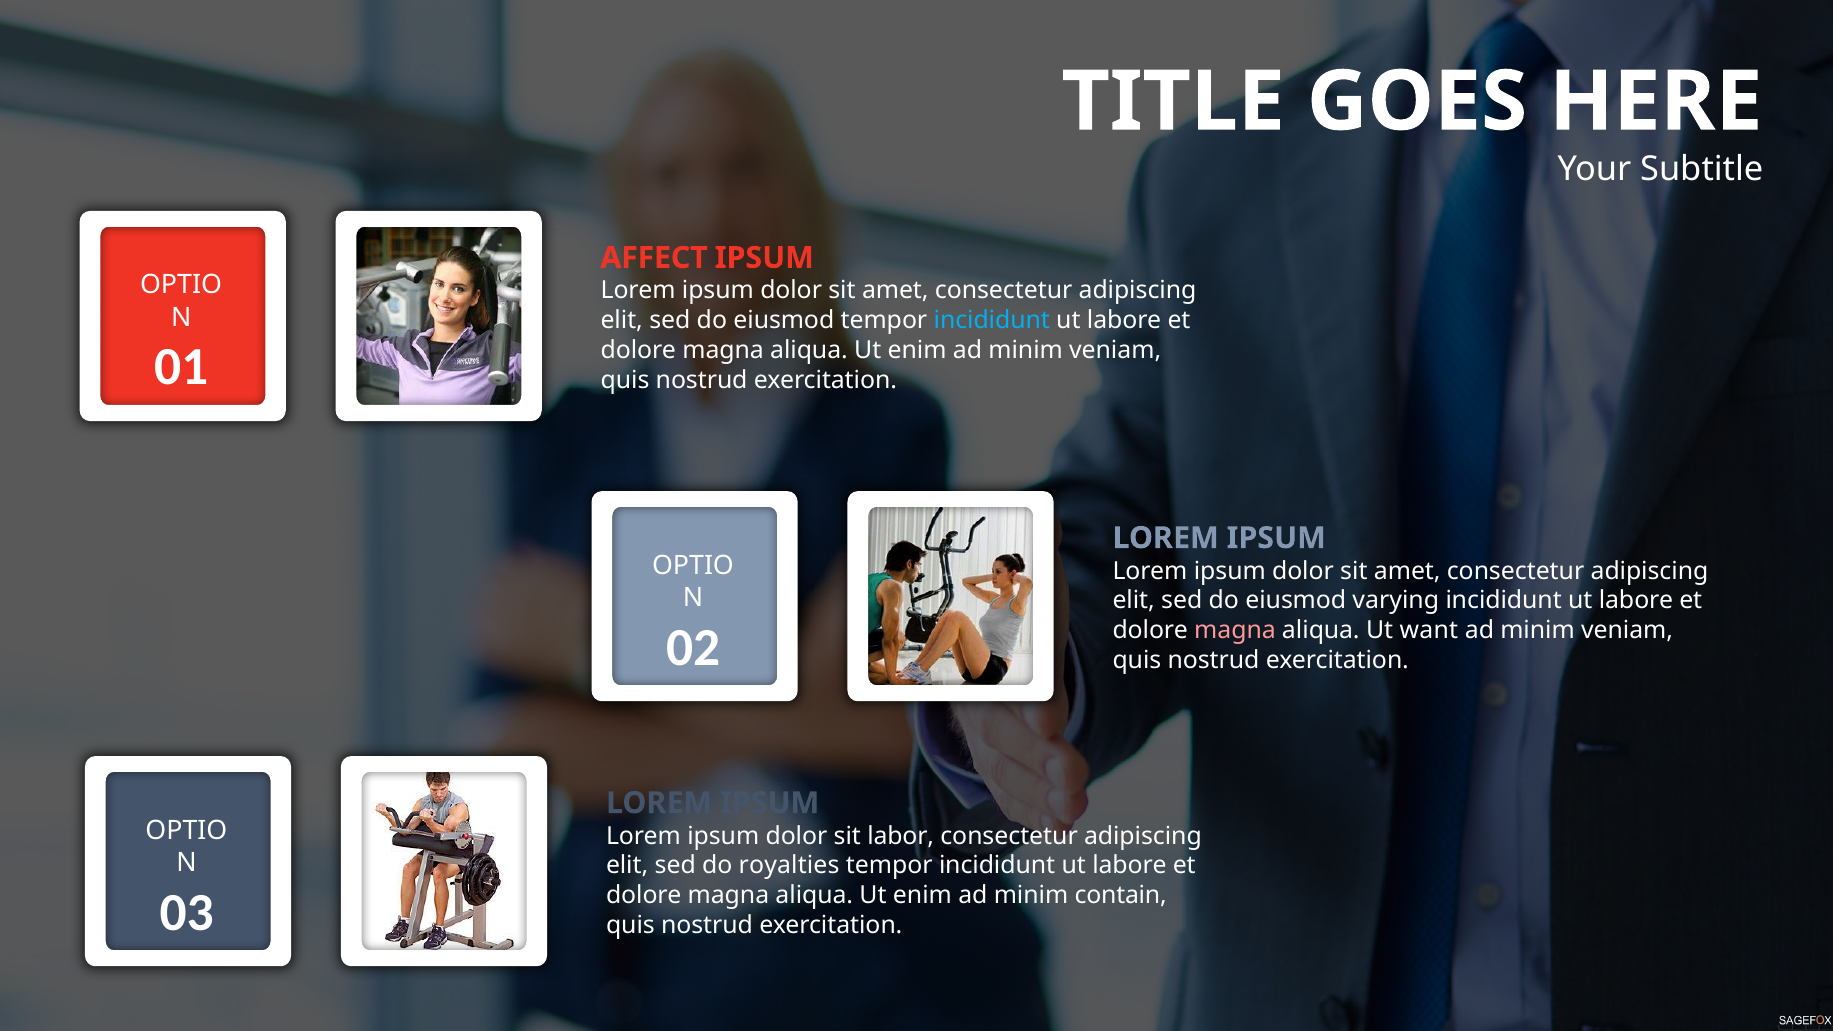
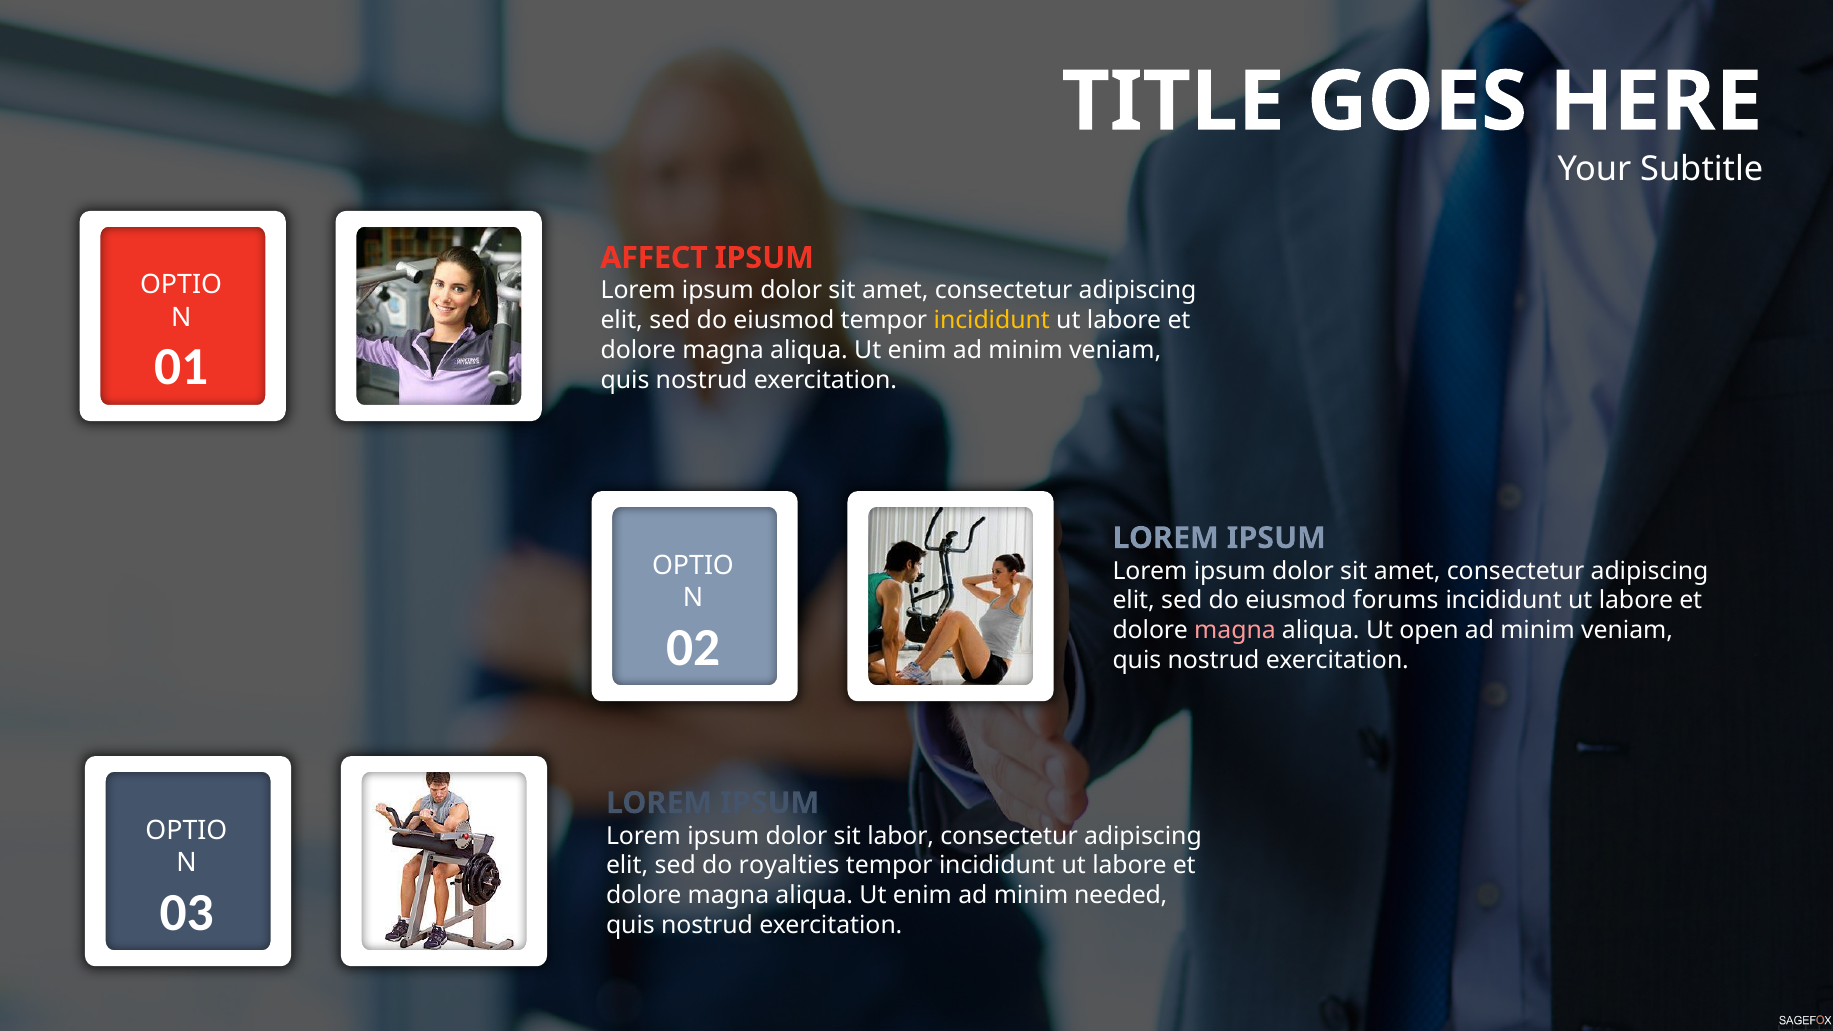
incididunt colour: light blue -> yellow (992, 320)
varying: varying -> forums (1396, 601)
want: want -> open (1429, 631)
contain: contain -> needed (1121, 896)
